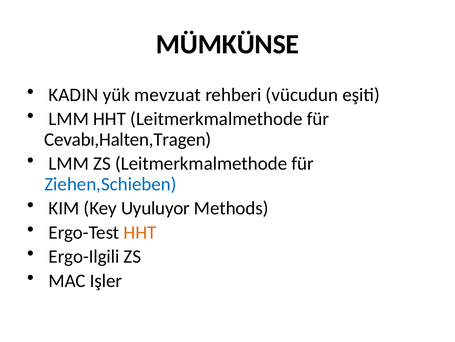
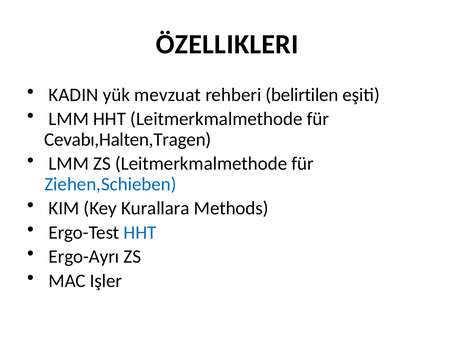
MÜMKÜNSE: MÜMKÜNSE -> ÖZELLIKLERI (227, 44)
vücudun: vücudun -> belirtilen (302, 95)
Uyuluyor: Uyuluyor -> Kurallara (155, 208)
HHT colour: orange -> blue (140, 232)
Ergo-Ilgili: Ergo-Ilgili -> Ergo-Ayrı (84, 256)
